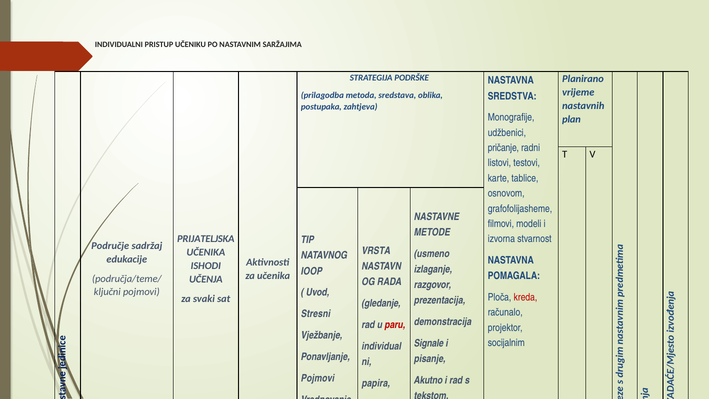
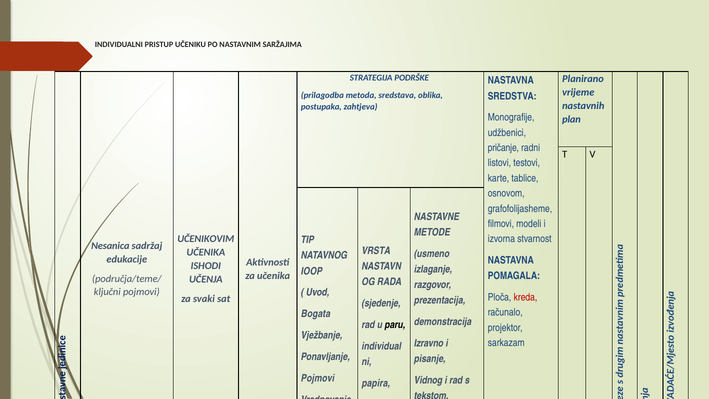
PRIJATELJSKA: PRIJATELJSKA -> UČENIKOVIM (206, 239)
Područje: Područje -> Nesanica (110, 246)
gledanje: gledanje -> sjedenje (381, 303)
Stresni: Stresni -> Bogata (316, 314)
paru colour: red -> black (395, 325)
socijalnim: socijalnim -> sarkazam (506, 343)
Signale: Signale -> Izravno (429, 343)
Akutno: Akutno -> Vidnog (428, 380)
